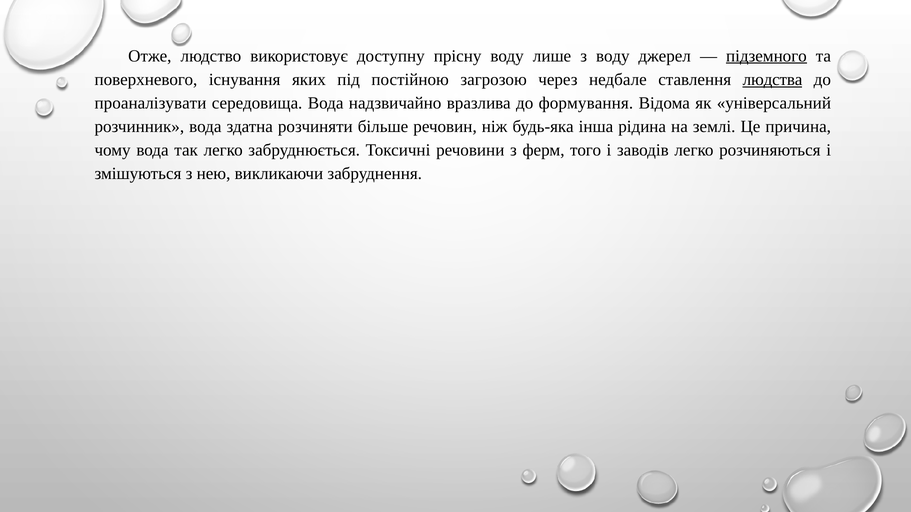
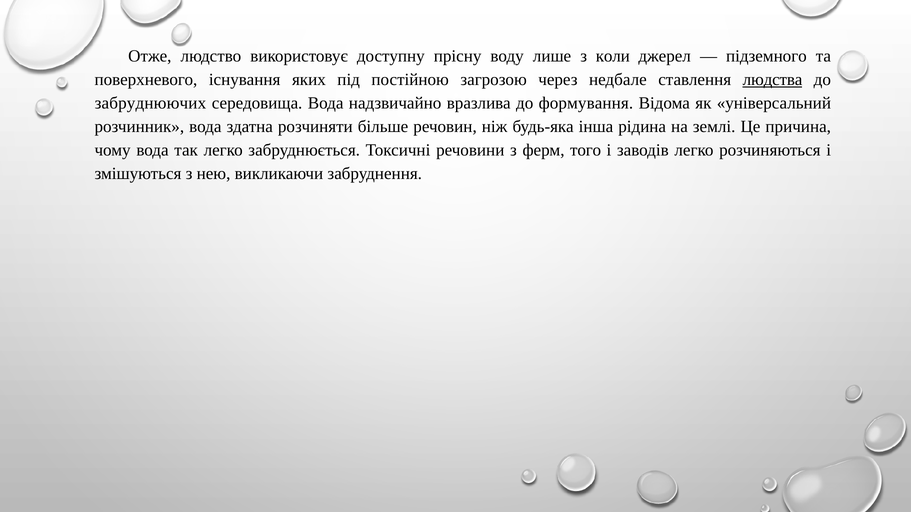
з воду: воду -> коли (613, 56)
підземного underline: present -> none (766, 56)
проаналізувати: проаналізувати -> забруднюючих (150, 103)
